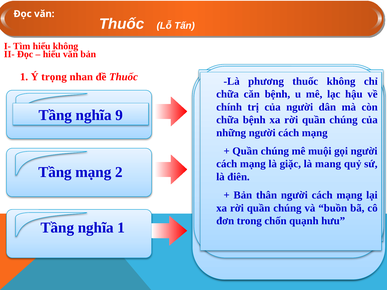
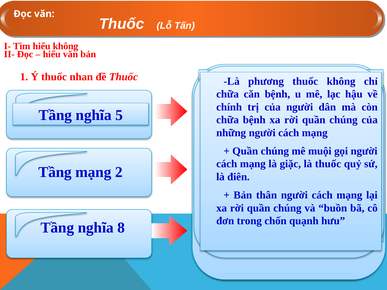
Ý trọng: trọng -> thuốc (54, 77)
9: 9 -> 5 (119, 115)
mang: mang -> thuốc (328, 164)
nghĩa 1: 1 -> 8 (121, 228)
